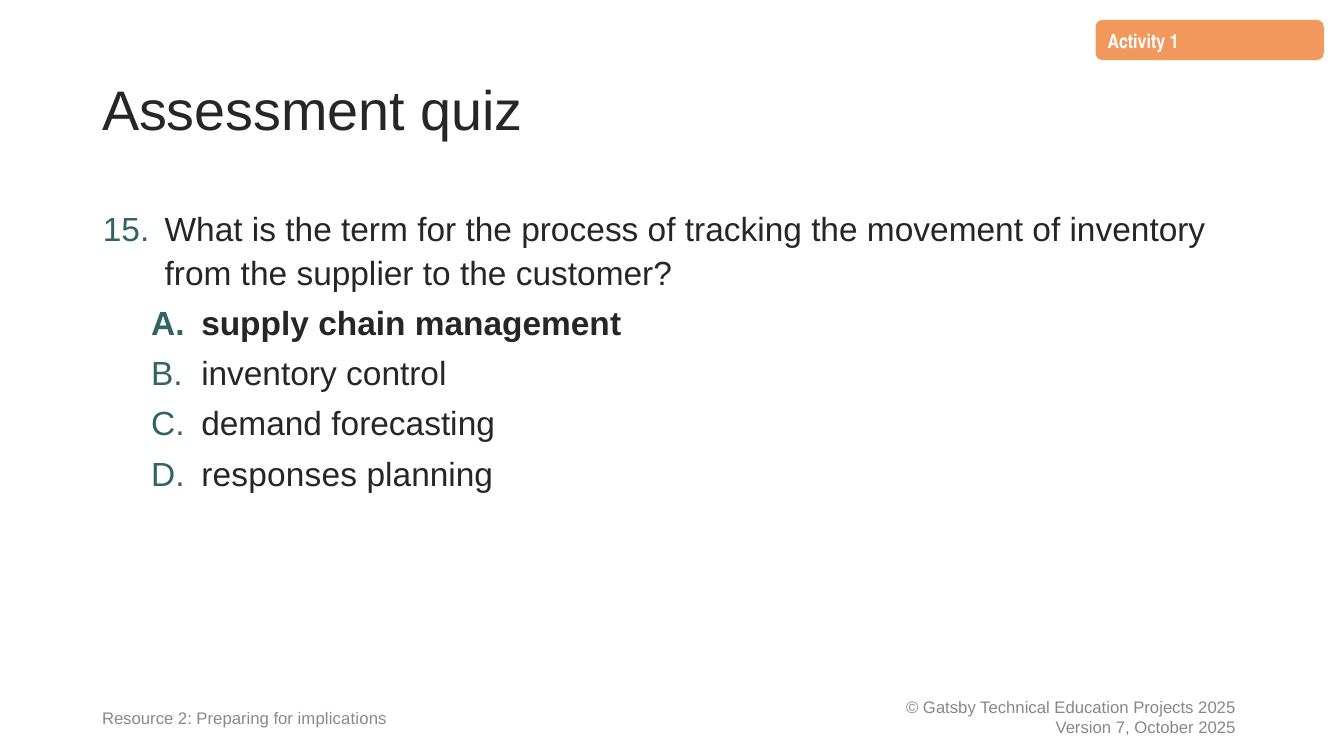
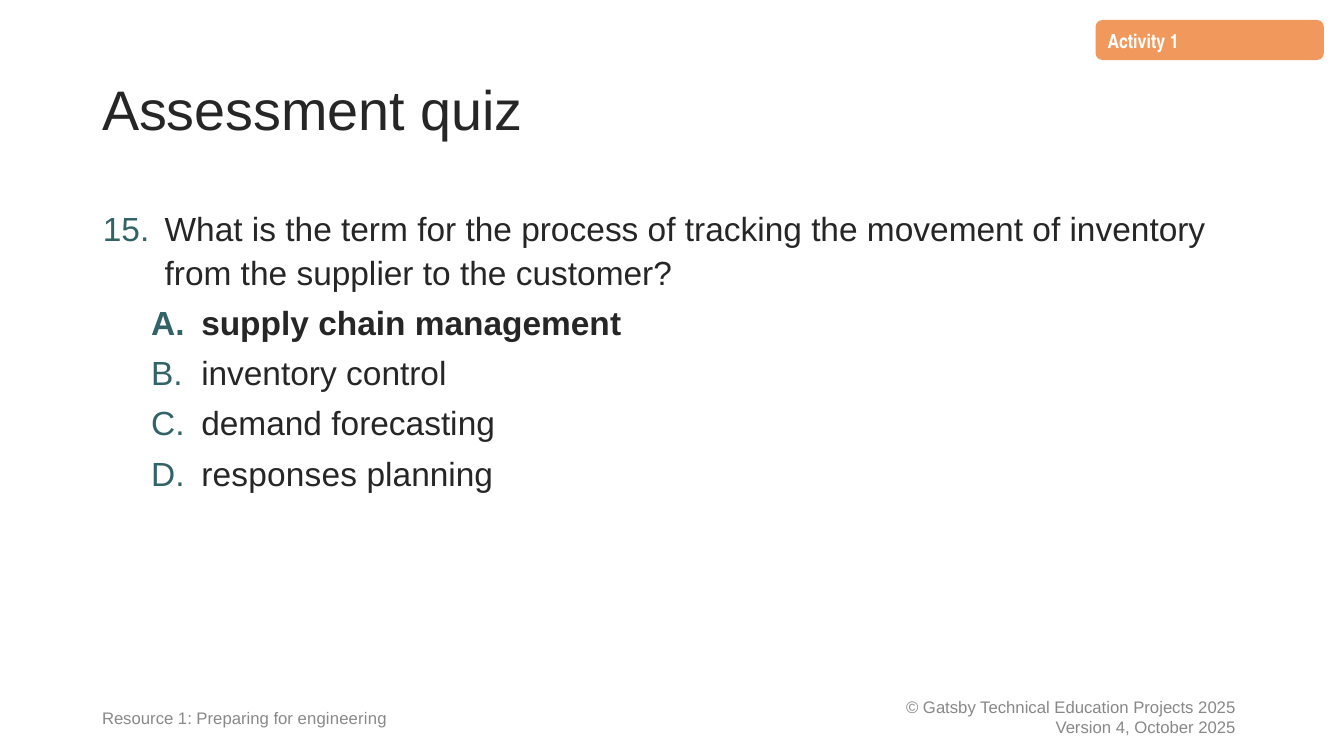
Resource 2: 2 -> 1 (185, 720)
implications: implications -> engineering (342, 720)
7: 7 -> 4 (1123, 729)
